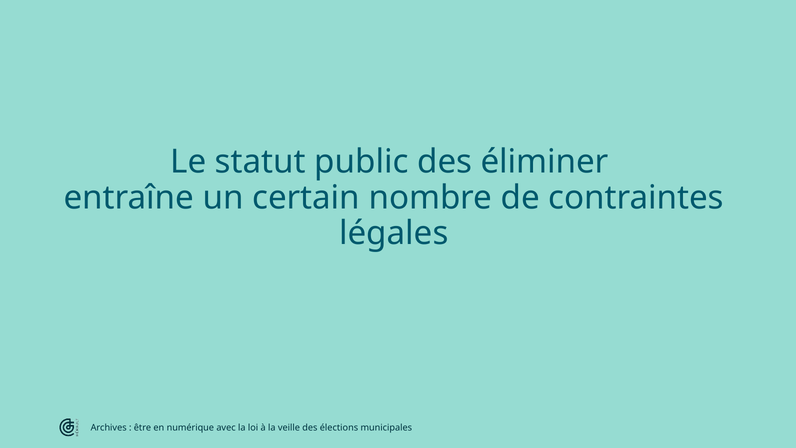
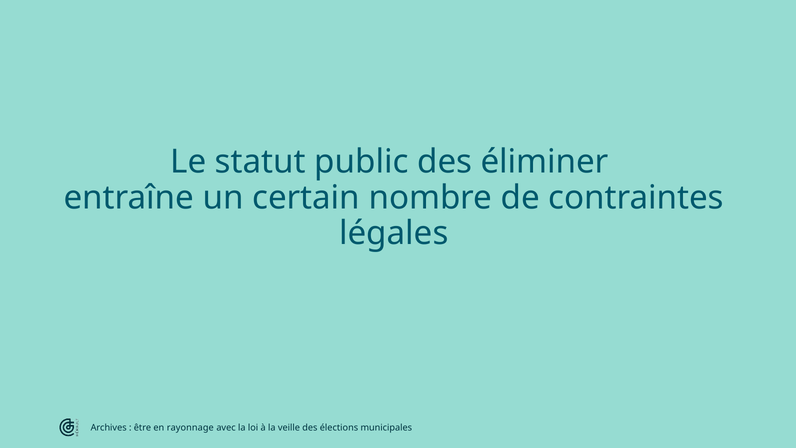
numérique: numérique -> rayonnage (190, 428)
